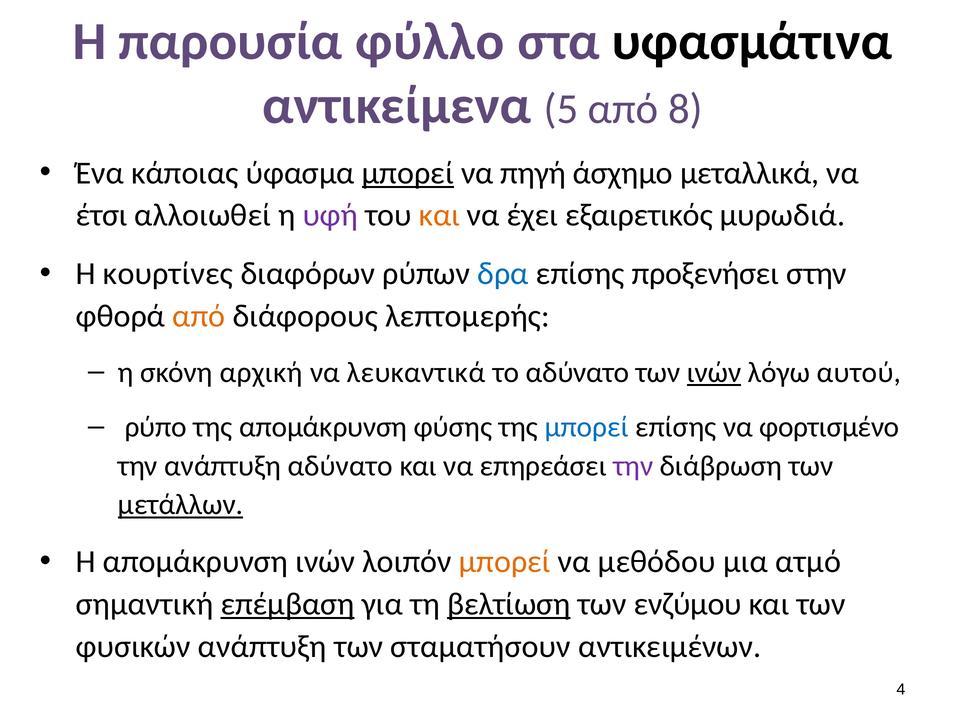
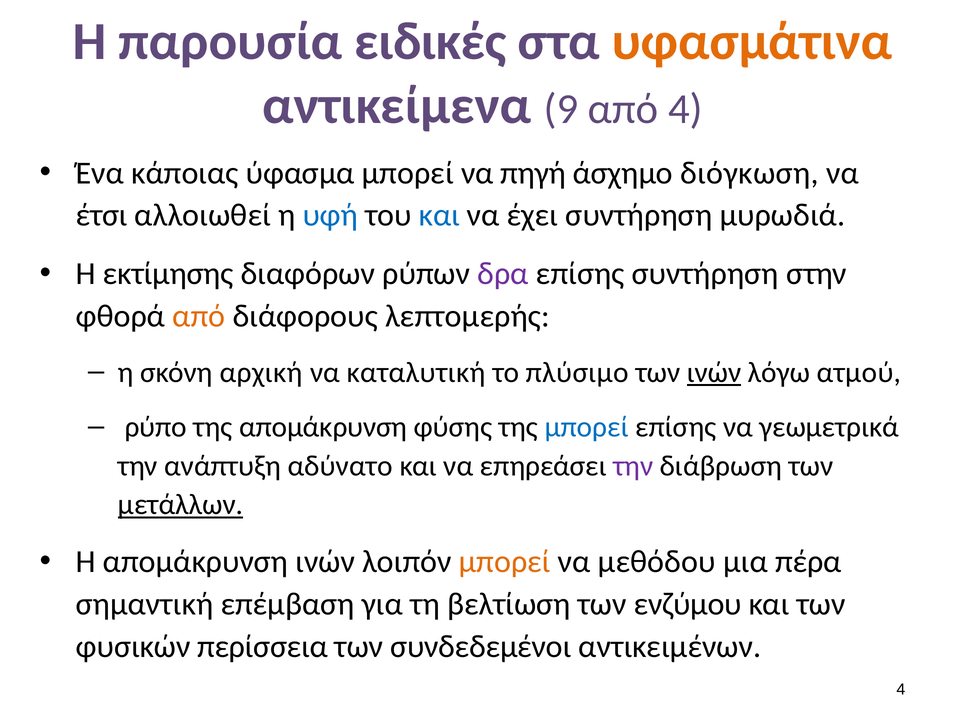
φύλλο: φύλλο -> ειδικές (430, 42)
υφασμάτινα colour: black -> orange (752, 42)
5: 5 -> 9 (561, 109)
από 8: 8 -> 4 (685, 109)
μπορεί underline: present -> none (408, 173)
μεταλλικά: μεταλλικά -> διόγκωση (749, 173)
υφή colour: purple -> blue (330, 215)
και colour: orange -> blue (439, 215)
έχει εξαιρετικός: εξαιρετικός -> συντήρηση (639, 215)
κουρτίνες: κουρτίνες -> εκτίμησης (168, 274)
δρα colour: blue -> purple (503, 274)
επίσης προξενήσει: προξενήσει -> συντήρηση (705, 274)
λευκαντικά: λευκαντικά -> καταλυτική (416, 372)
το αδύνατο: αδύνατο -> πλύσιμο (577, 372)
αυτού: αυτού -> ατμού (859, 372)
φορτισμένο: φορτισμένο -> γεωμετρικά (829, 427)
ατμό: ατμό -> πέρα (808, 562)
επέμβαση underline: present -> none (288, 604)
βελτίωση underline: present -> none (509, 604)
φυσικών ανάπτυξη: ανάπτυξη -> περίσσεια (262, 647)
σταματήσουν: σταματήσουν -> συνδεδεμένοι (481, 647)
